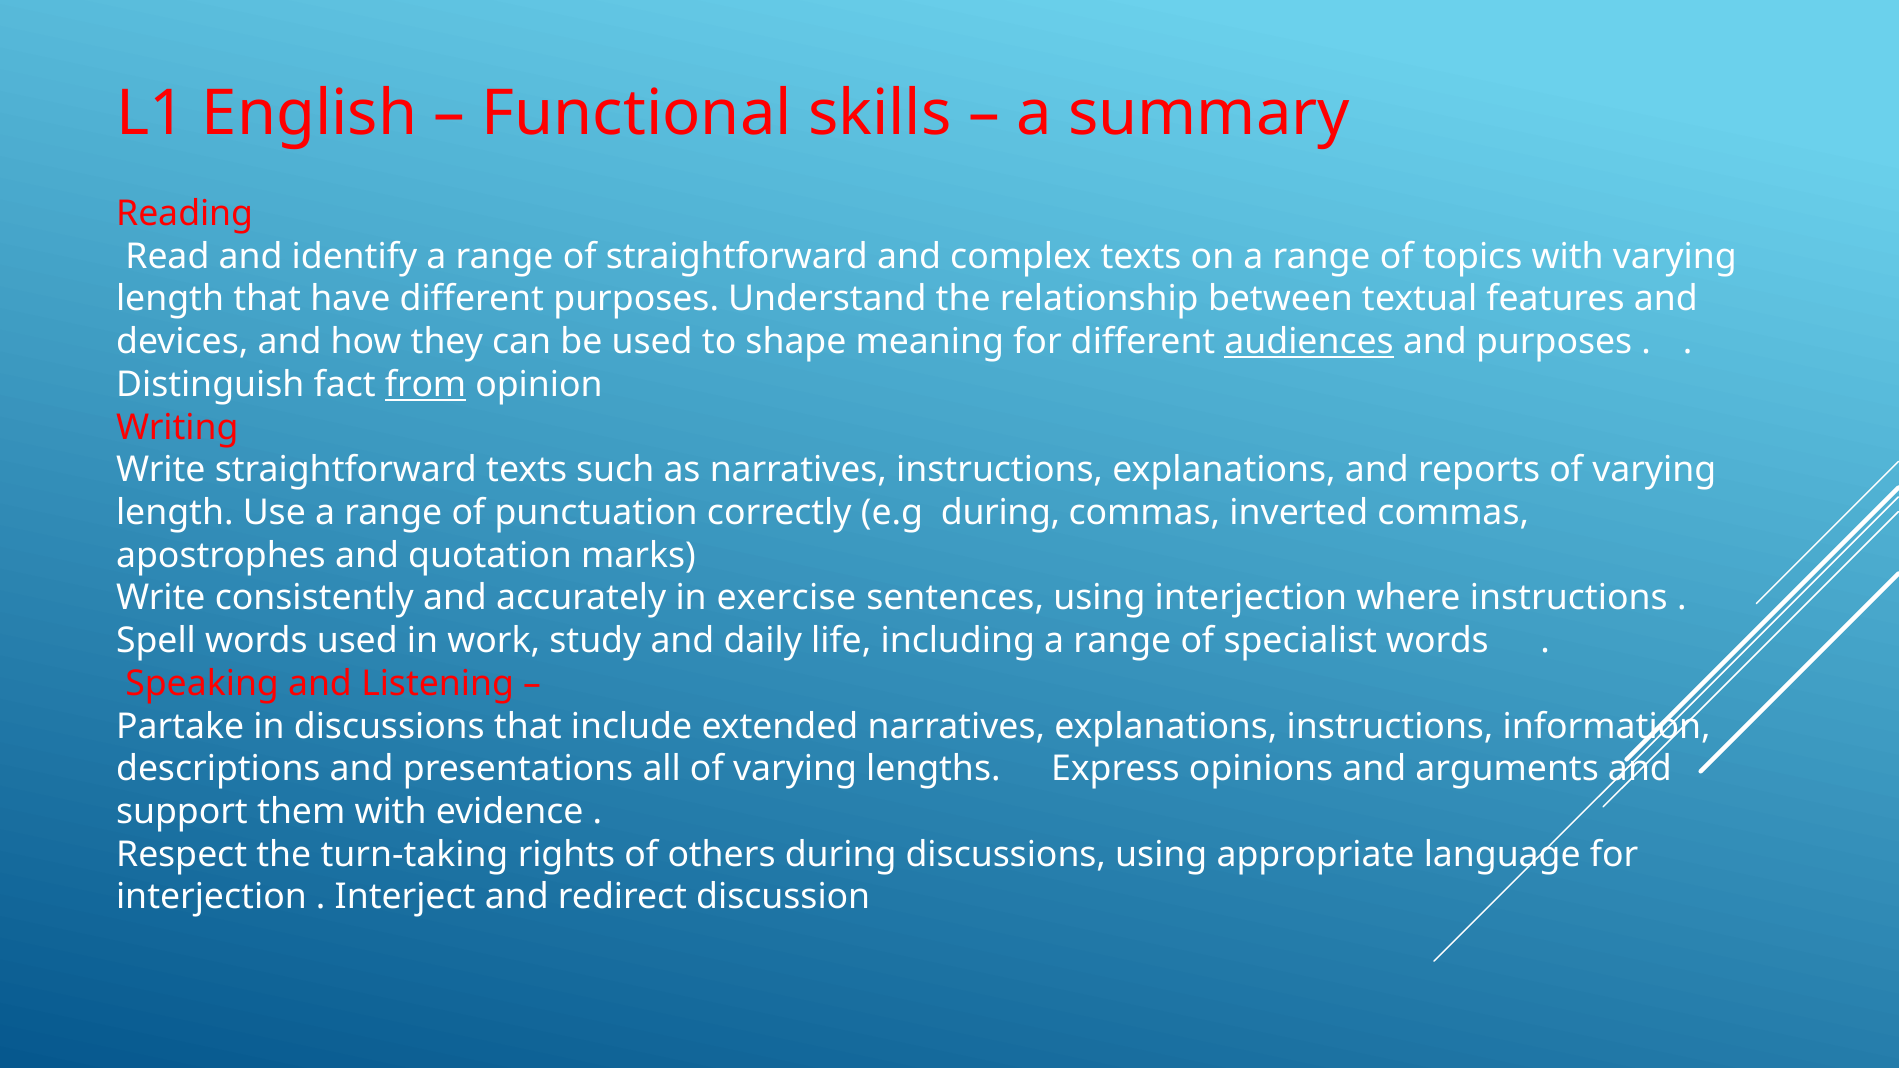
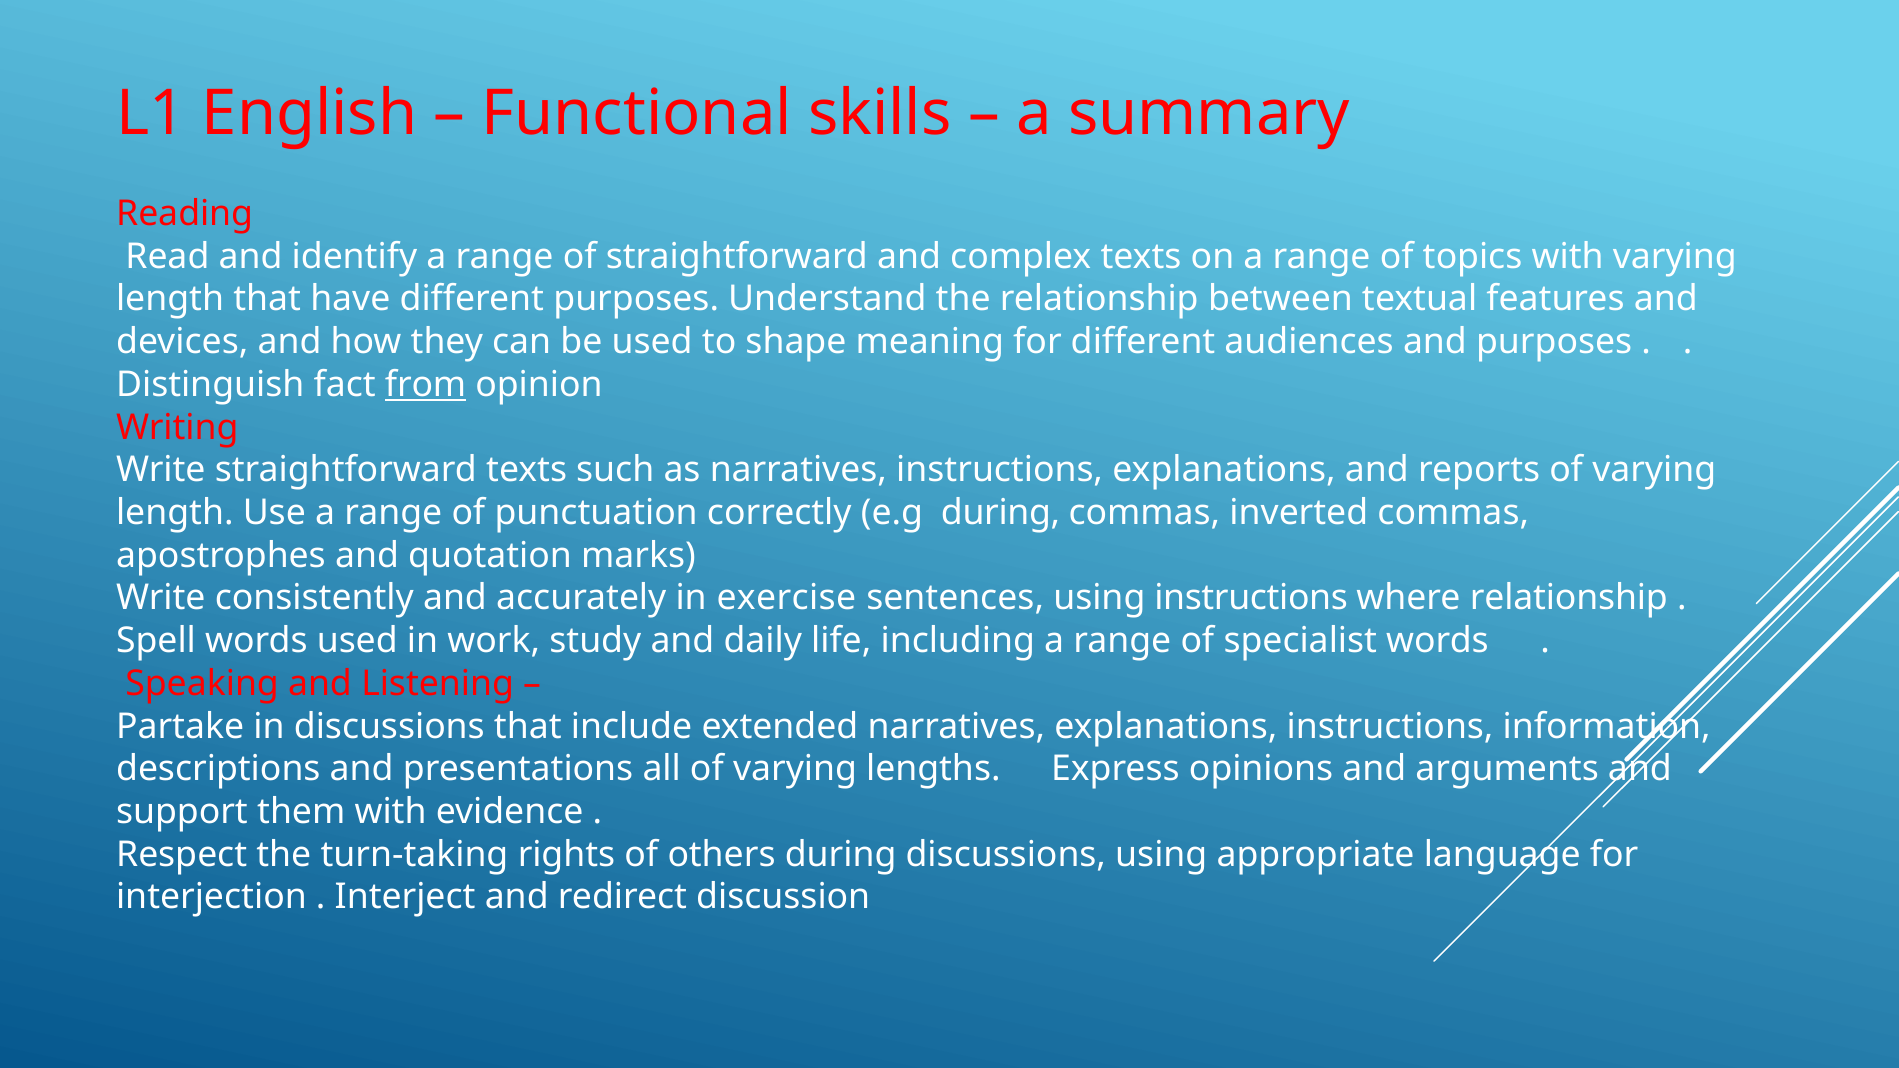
audiences underline: present -> none (1309, 342)
using interjection: interjection -> instructions (1251, 598)
where instructions: instructions -> relationship (1569, 598)
